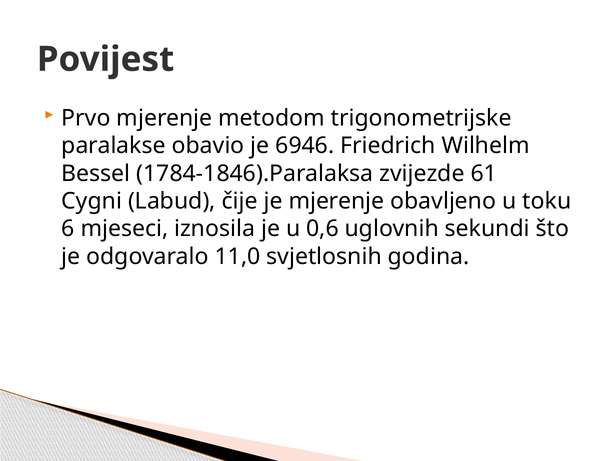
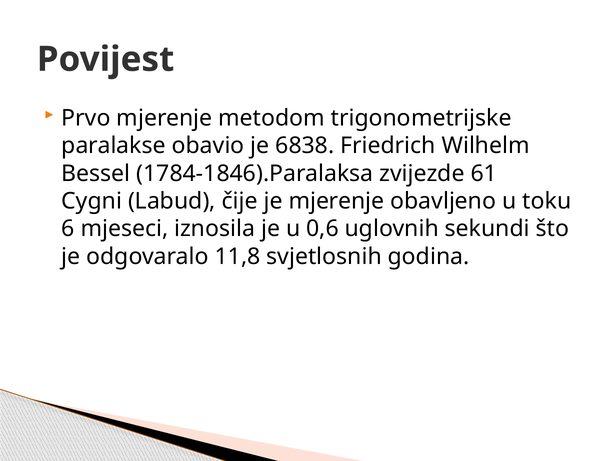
6946: 6946 -> 6838 (305, 146)
11,0: 11,0 -> 11,8 (238, 257)
